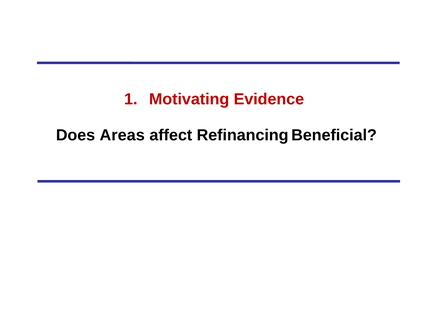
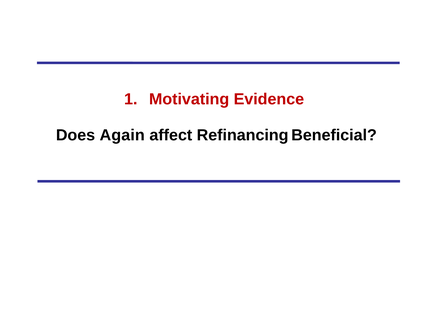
Areas: Areas -> Again (122, 135)
